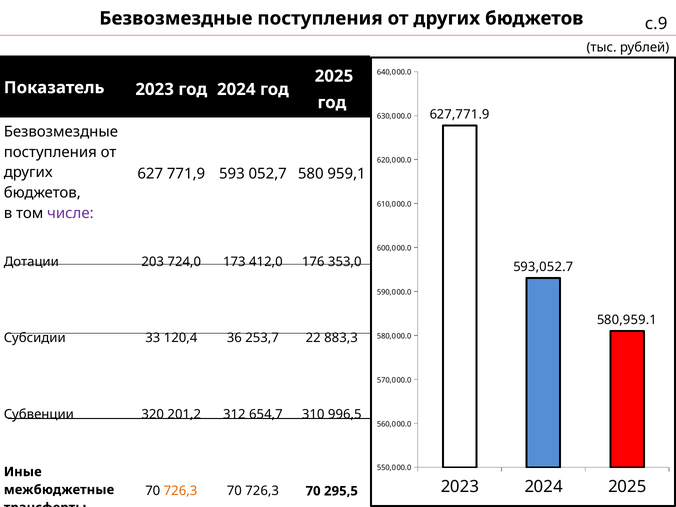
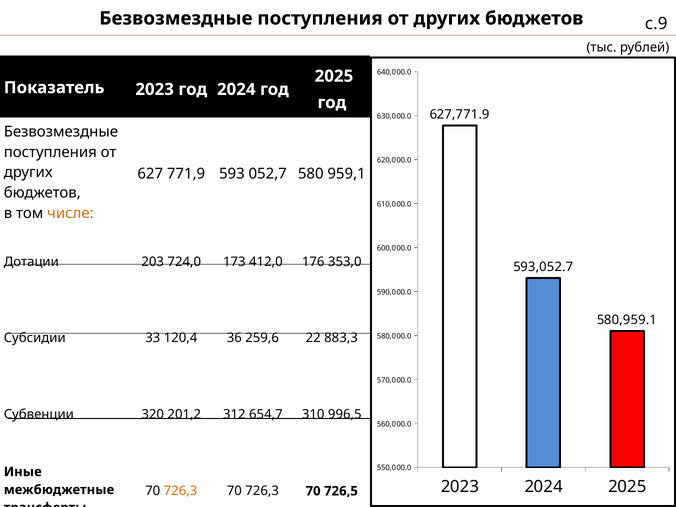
числе colour: purple -> orange (70, 213)
253,7: 253,7 -> 259,6 (262, 338)
295,5: 295,5 -> 726,5 (341, 491)
